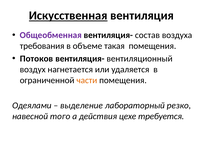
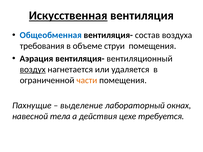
Общеобменная colour: purple -> blue (51, 35)
такая: такая -> струи (114, 46)
Потоков: Потоков -> Аэрация (37, 59)
воздух underline: none -> present (33, 70)
Одеялами: Одеялами -> Пахнущие (32, 106)
резко: резко -> окнах (179, 106)
того: того -> тела (60, 116)
